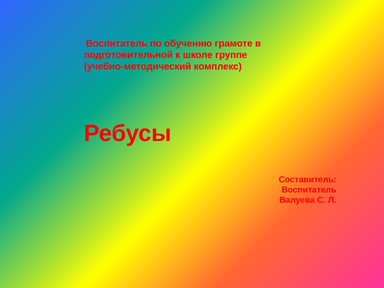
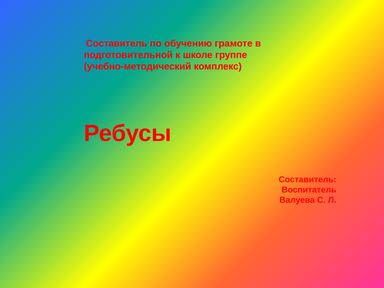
Воспитатель: Воспитатель -> Составитель (117, 43)
